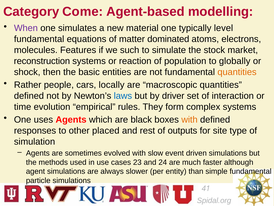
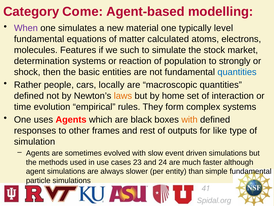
dominated: dominated -> calculated (168, 39)
reconstruction: reconstruction -> determination (42, 61)
globally: globally -> strongly (235, 61)
quantities colour: orange -> blue (237, 72)
laws colour: blue -> orange (123, 96)
driver: driver -> home (173, 96)
placed: placed -> frames (106, 130)
site: site -> like (220, 130)
